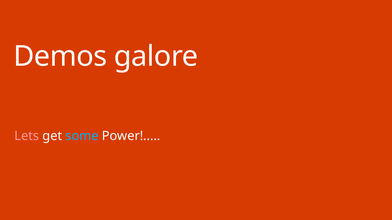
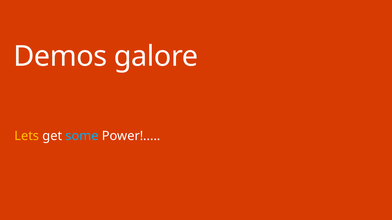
Lets colour: pink -> yellow (27, 136)
